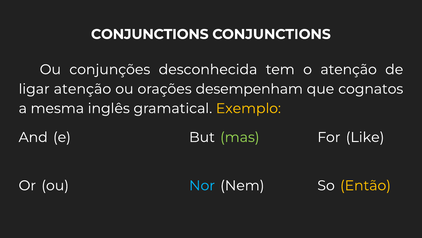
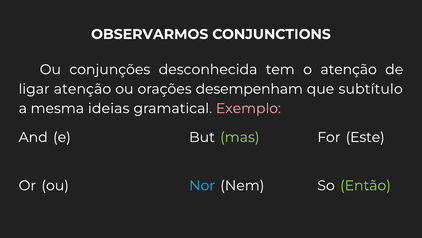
CONJUNCTIONS: CONJUNCTIONS -> OBSERVARMOS (150, 34)
cognatos: cognatos -> subtítulo (371, 89)
inglês: inglês -> ideias (109, 108)
Exemplo colour: yellow -> pink (248, 108)
Like: Like -> Este (365, 137)
Então colour: yellow -> light green (365, 185)
